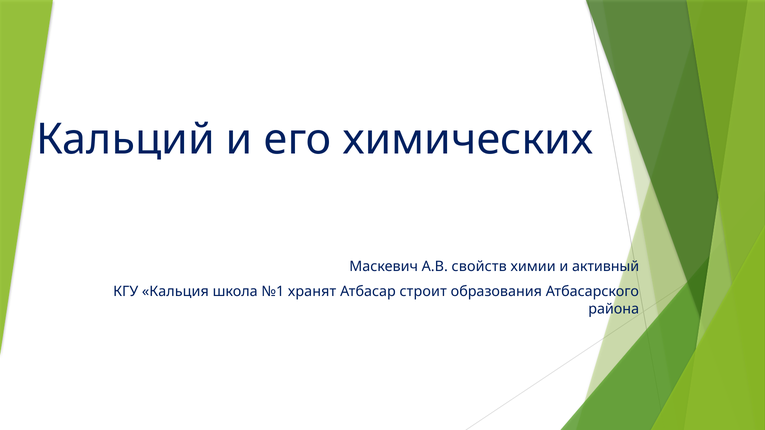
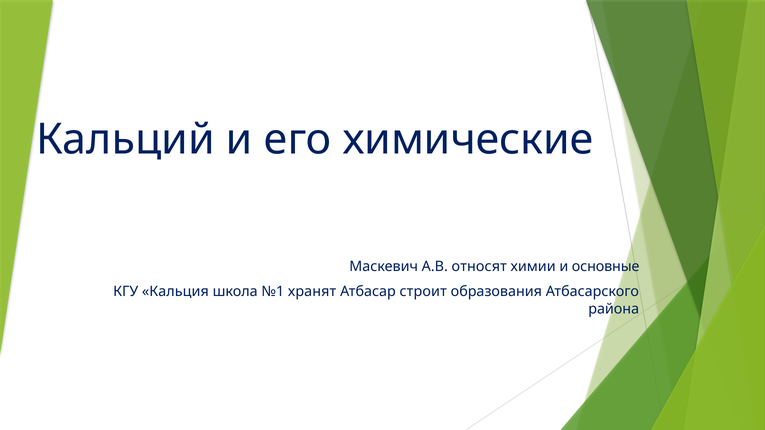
химических: химических -> химические (468, 140)
свойств: свойств -> относят (479, 267)
активный: активный -> основные (606, 267)
